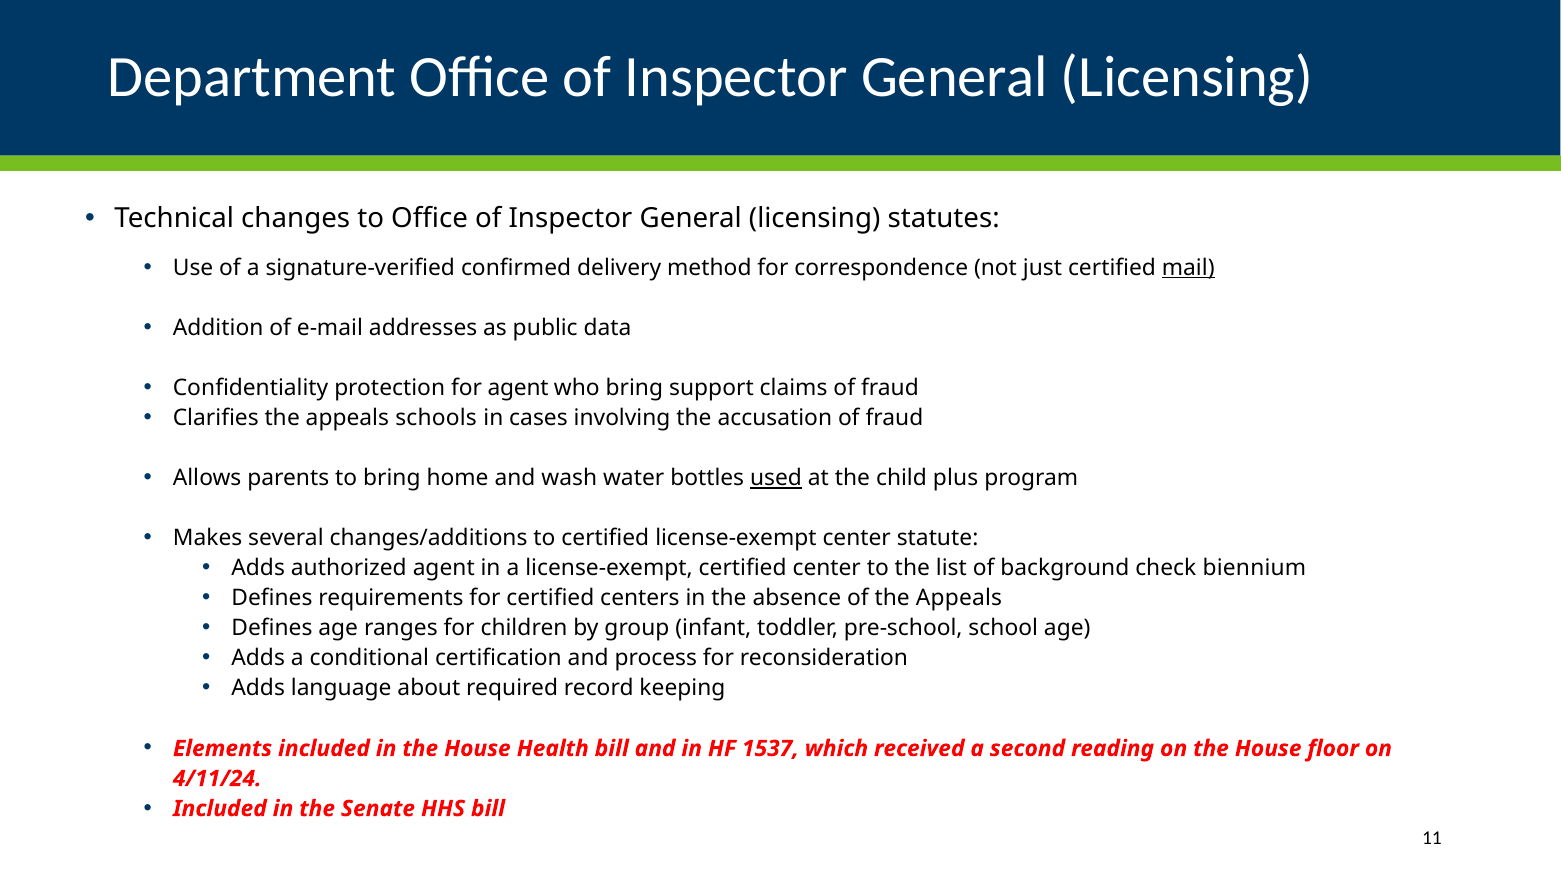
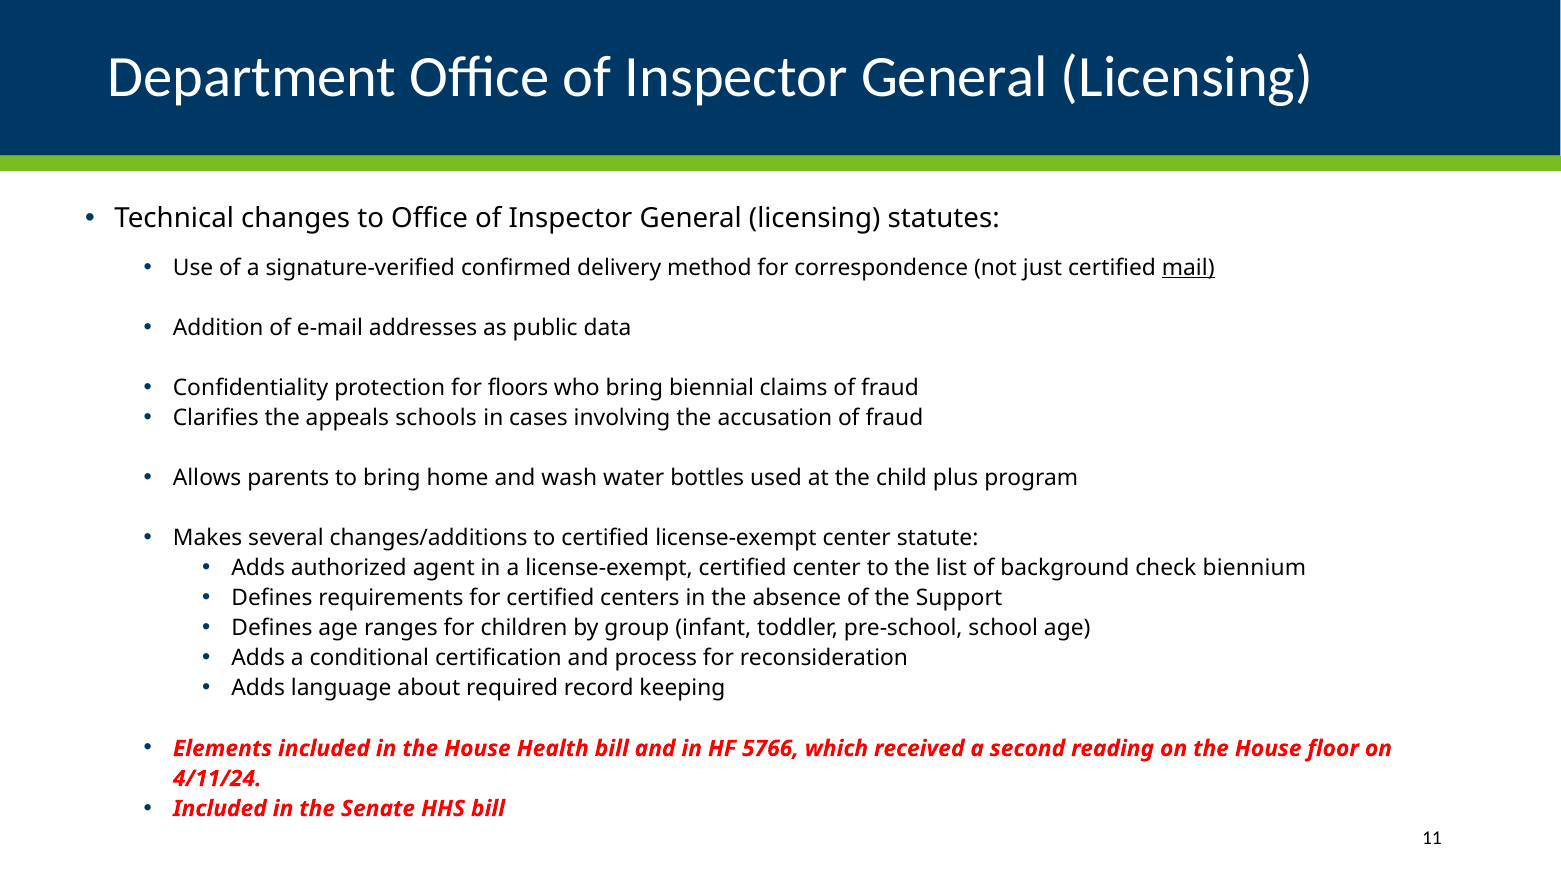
for agent: agent -> floors (518, 388)
support: support -> biennial (712, 388)
used underline: present -> none (776, 478)
of the Appeals: Appeals -> Support (959, 598)
1537: 1537 -> 5766 (770, 749)
